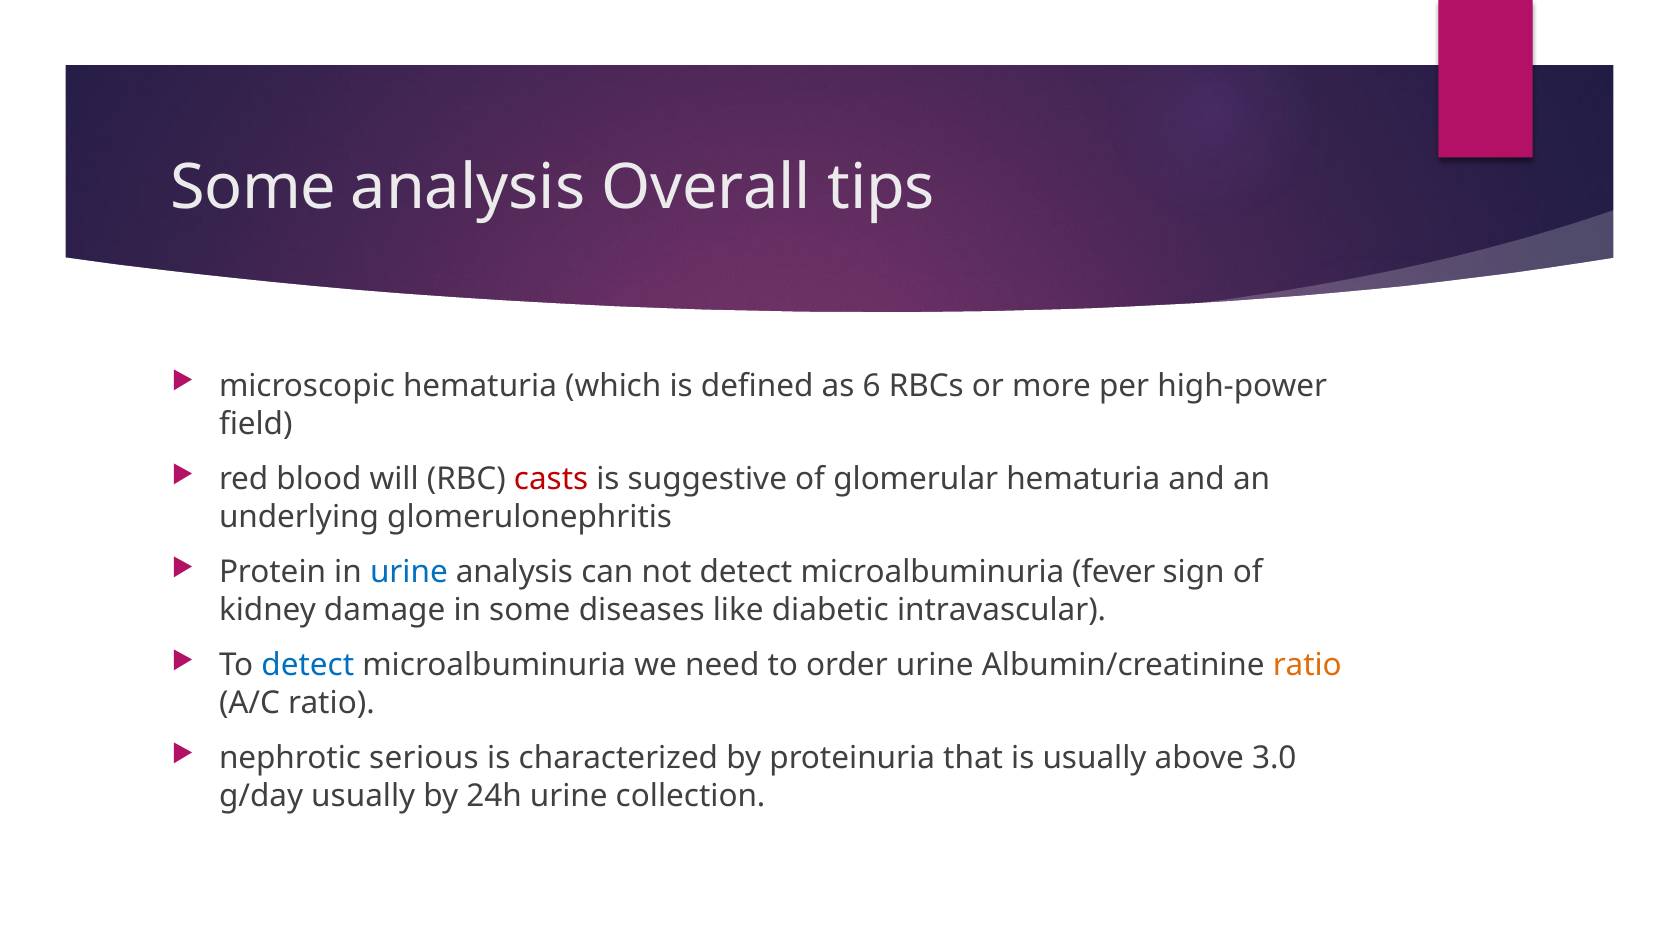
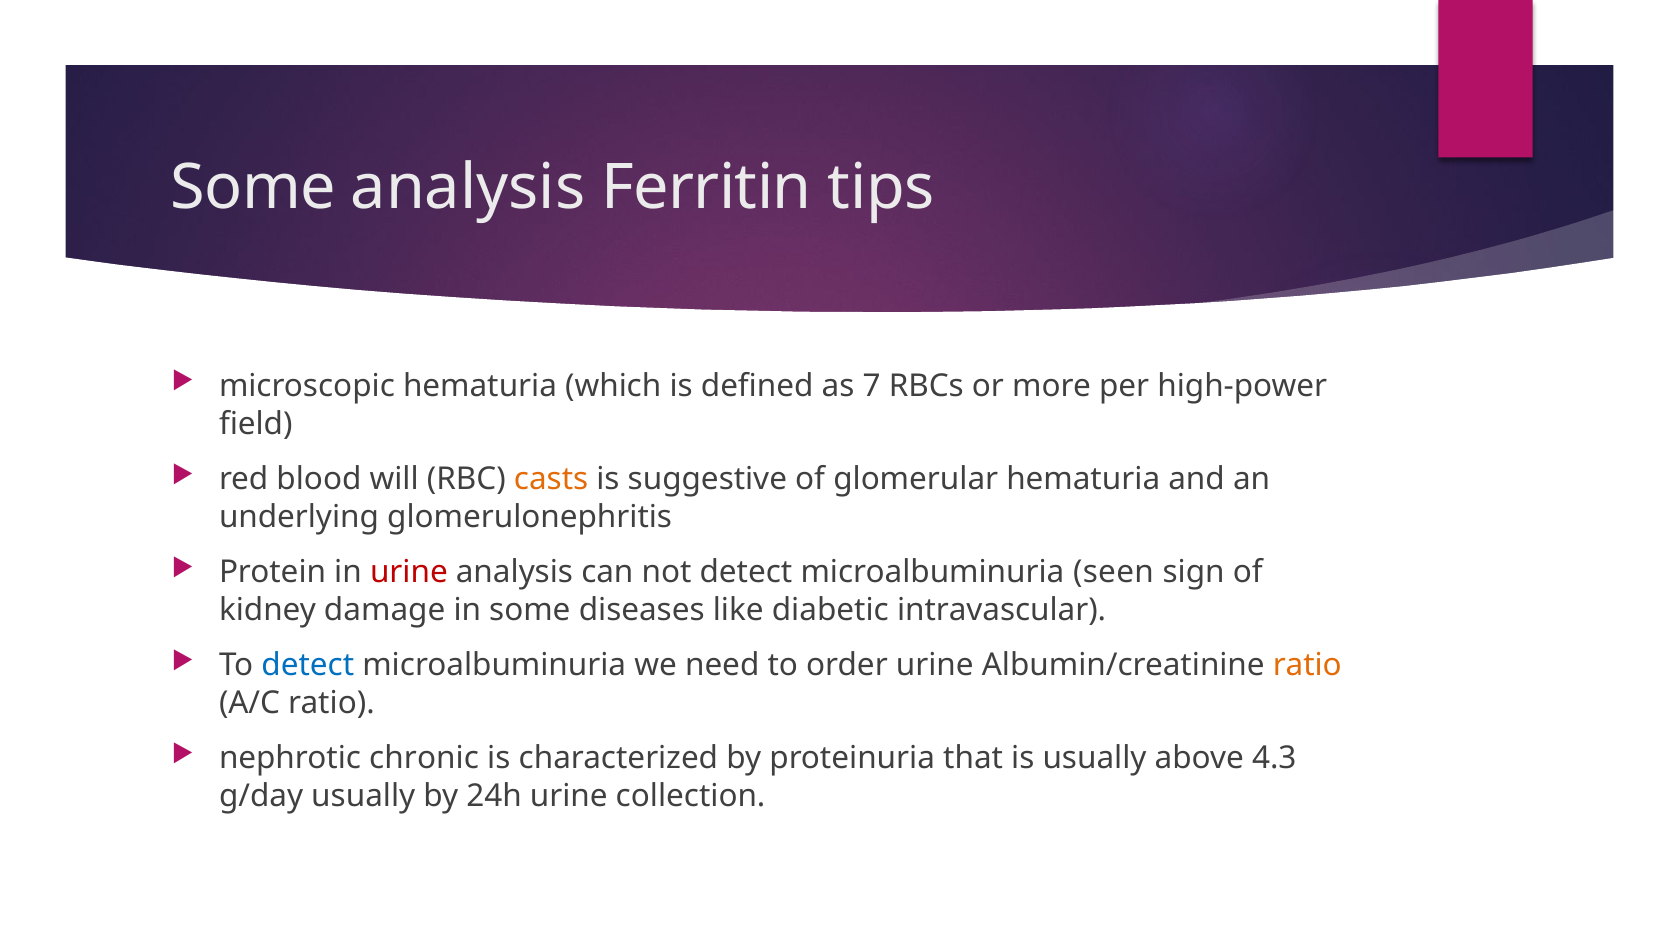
Overall: Overall -> Ferritin (707, 187)
6: 6 -> 7 (872, 386)
casts colour: red -> orange (551, 479)
urine colour: blue -> red (409, 572)
fever: fever -> seen (1113, 572)
serious: serious -> chronic (424, 759)
3.0: 3.0 -> 4.3 (1274, 759)
